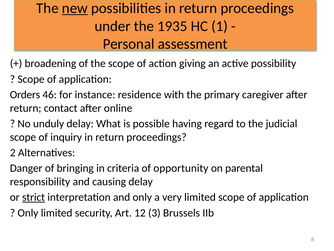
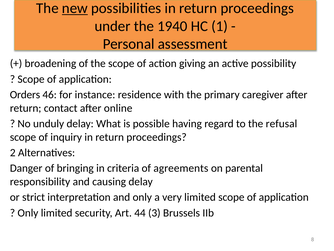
1935: 1935 -> 1940 (172, 26)
judicial: judicial -> refusal (281, 123)
opportunity: opportunity -> agreements (181, 168)
strict underline: present -> none (34, 197)
12: 12 -> 44 (140, 213)
